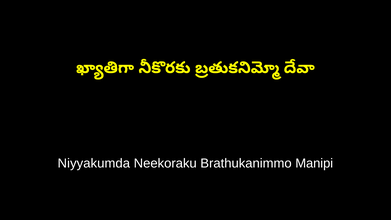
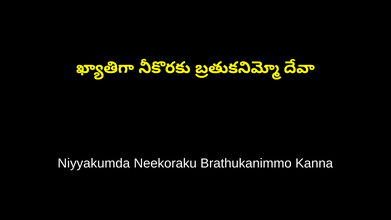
Manipi: Manipi -> Kanna (314, 163)
